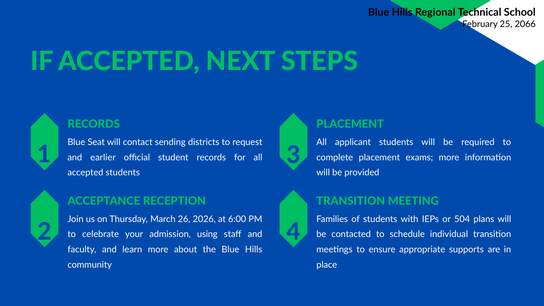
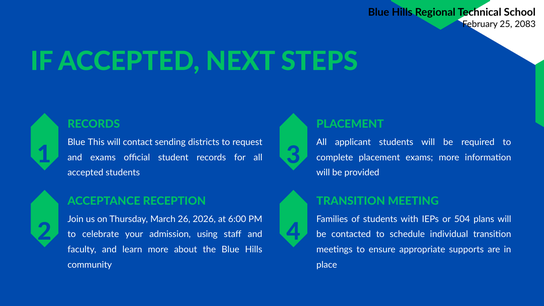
2066: 2066 -> 2083 (525, 24)
Seat: Seat -> This (96, 142)
and earlier: earlier -> exams (103, 157)
